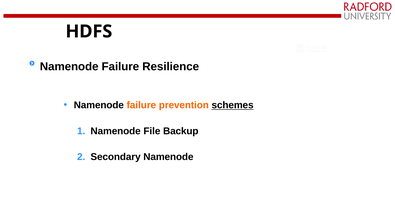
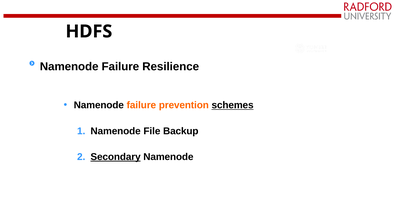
Secondary underline: none -> present (116, 157)
